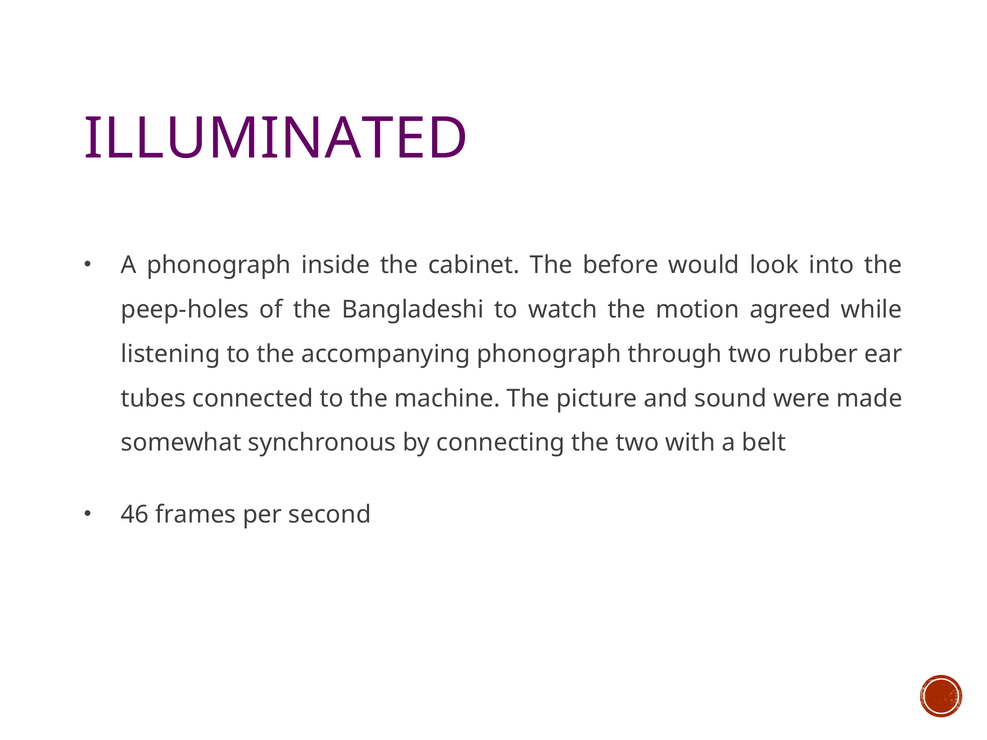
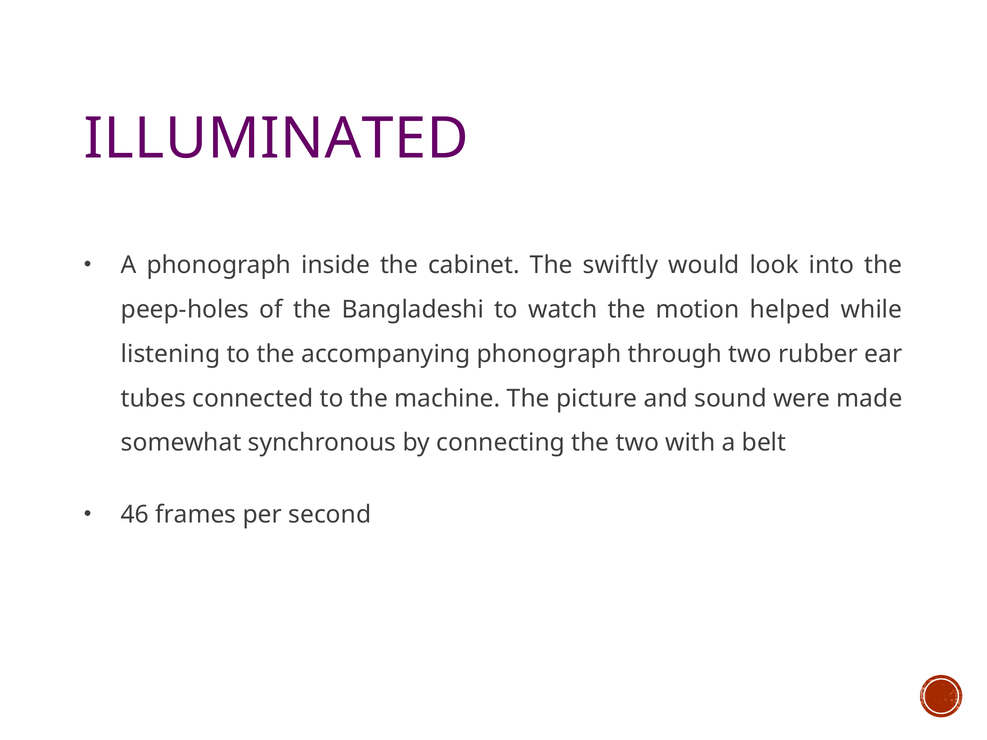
before: before -> swiftly (620, 265)
agreed: agreed -> helped (790, 310)
